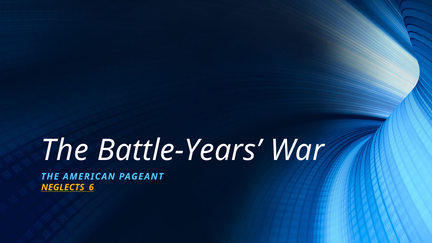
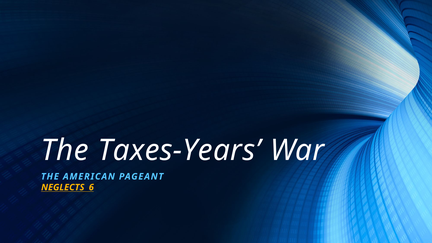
Battle-Years: Battle-Years -> Taxes-Years (179, 150)
